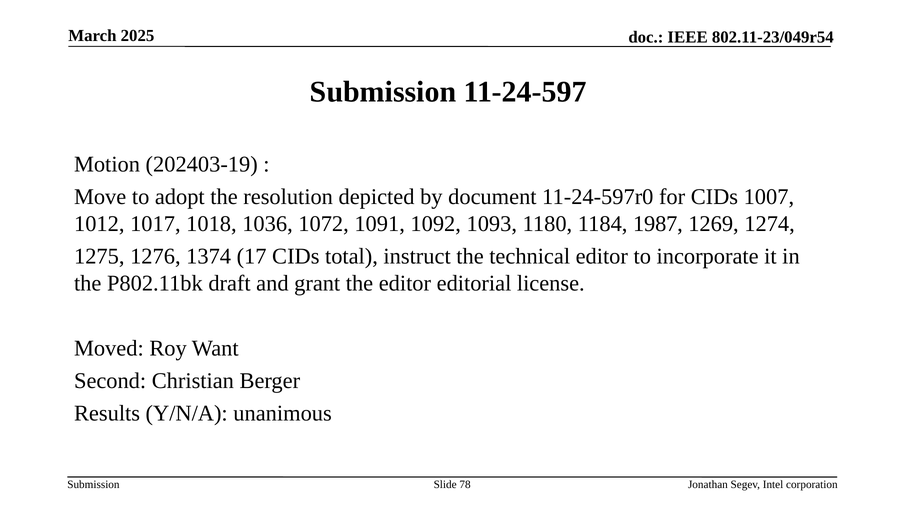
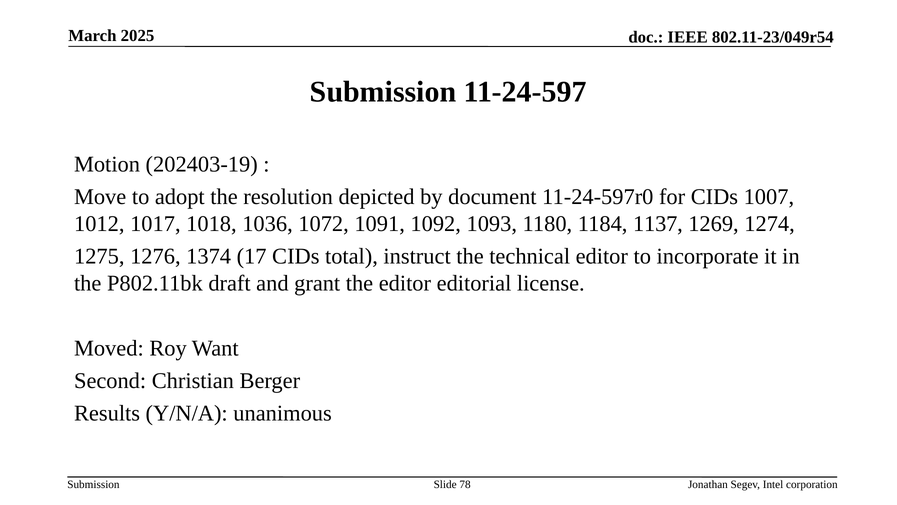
1987: 1987 -> 1137 (658, 224)
